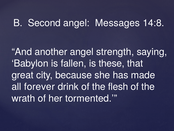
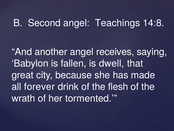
Messages: Messages -> Teachings (117, 23)
strength: strength -> receives (115, 52)
these: these -> dwell (111, 63)
